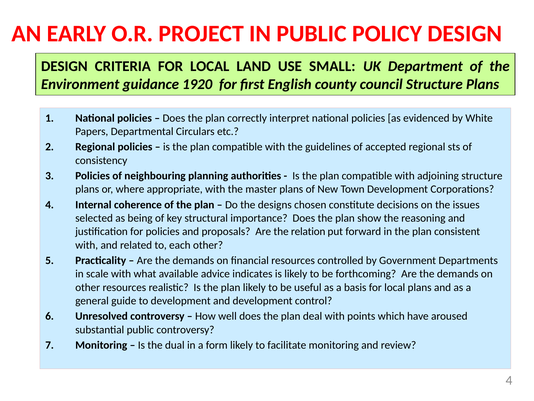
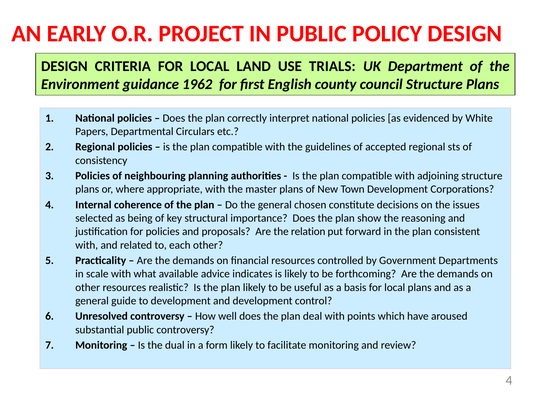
SMALL: SMALL -> TRIALS (332, 66)
1920: 1920 -> 1962 (197, 84)
the designs: designs -> general (275, 205)
